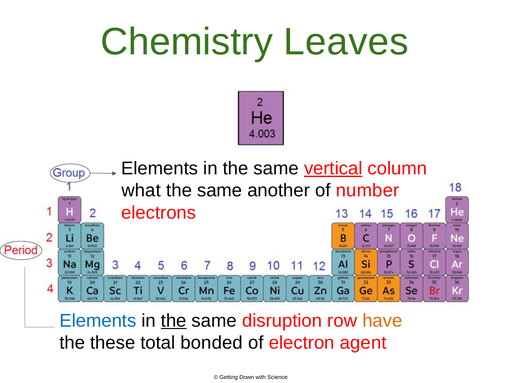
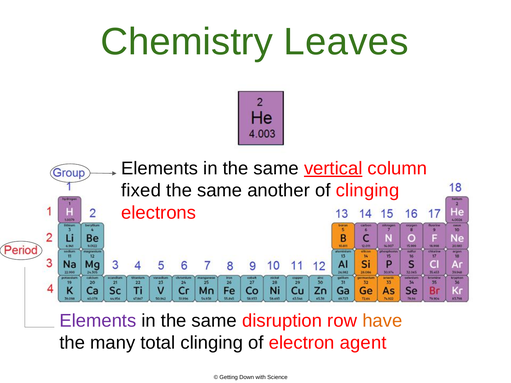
what: what -> fixed (141, 191)
of number: number -> clinging (368, 191)
Elements colour: blue -> purple (98, 321)
the underline: present -> none (174, 321)
these: these -> many (113, 343)
total bonded: bonded -> clinging (212, 343)
